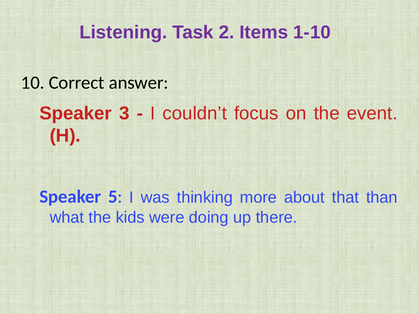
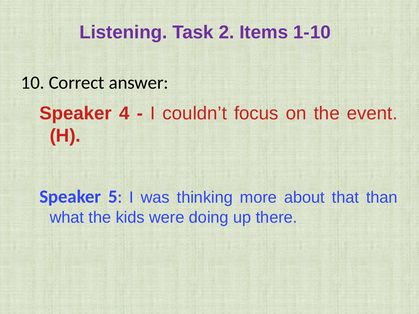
3: 3 -> 4 (124, 113)
